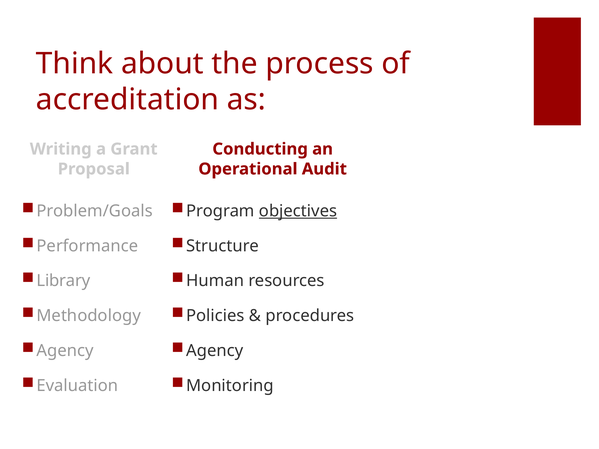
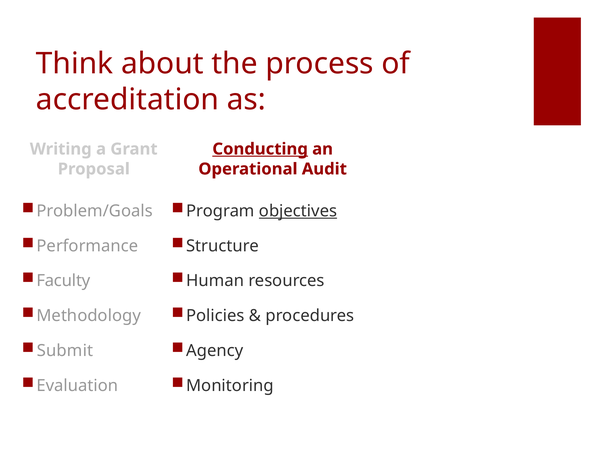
Conducting underline: none -> present (260, 149)
Library: Library -> Faculty (63, 281)
Agency: Agency -> Submit (65, 351)
